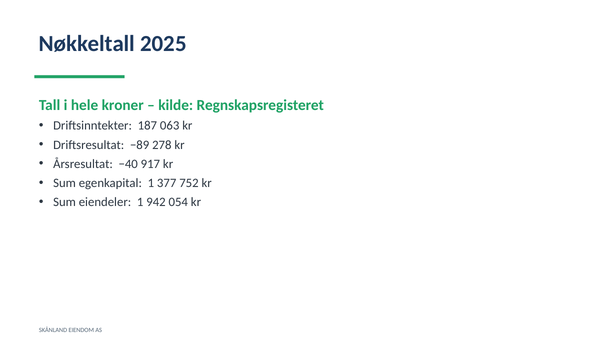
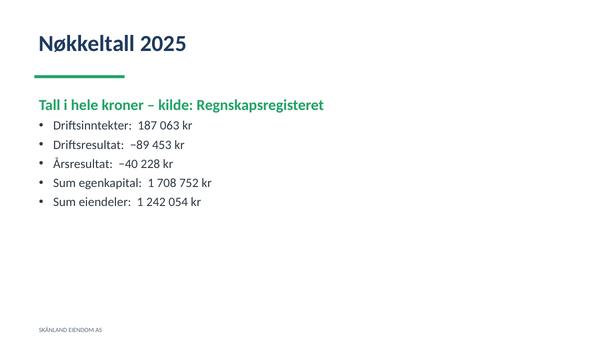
278: 278 -> 453 (162, 145)
917: 917 -> 228 (150, 164)
377: 377 -> 708 (167, 183)
942: 942 -> 242 (156, 202)
